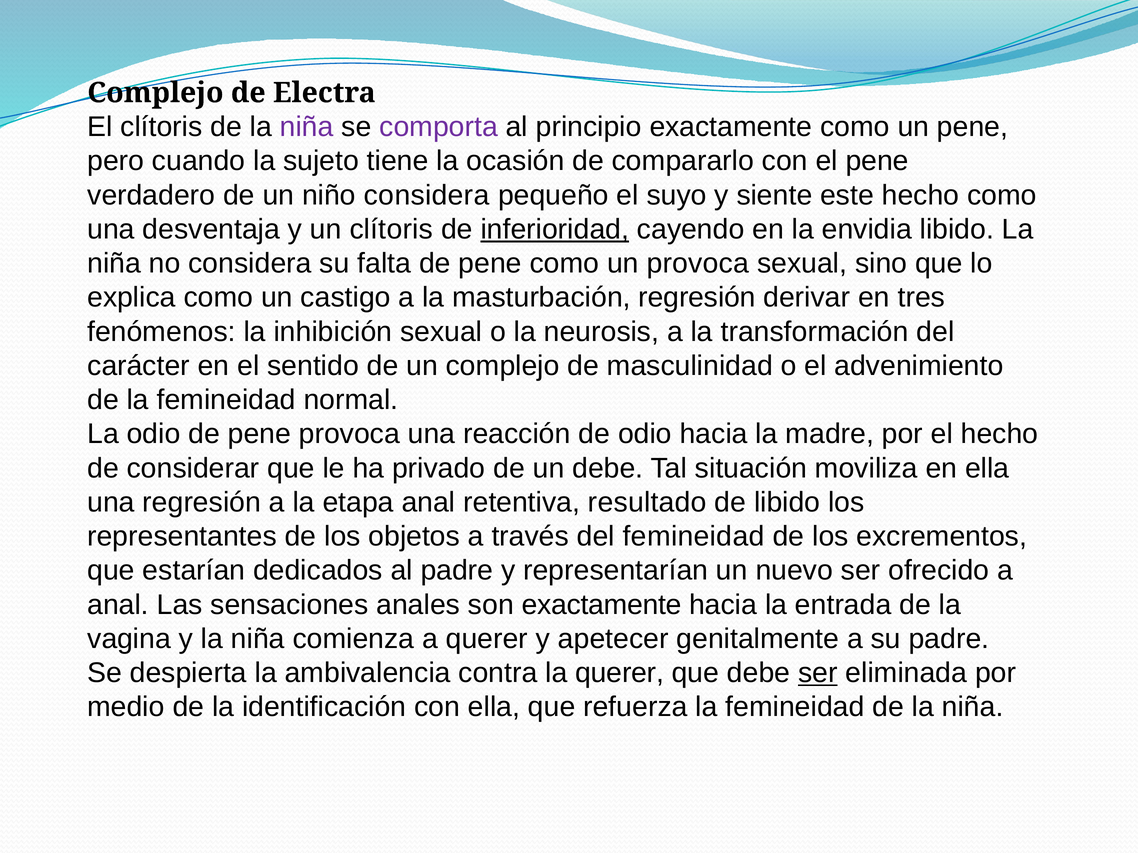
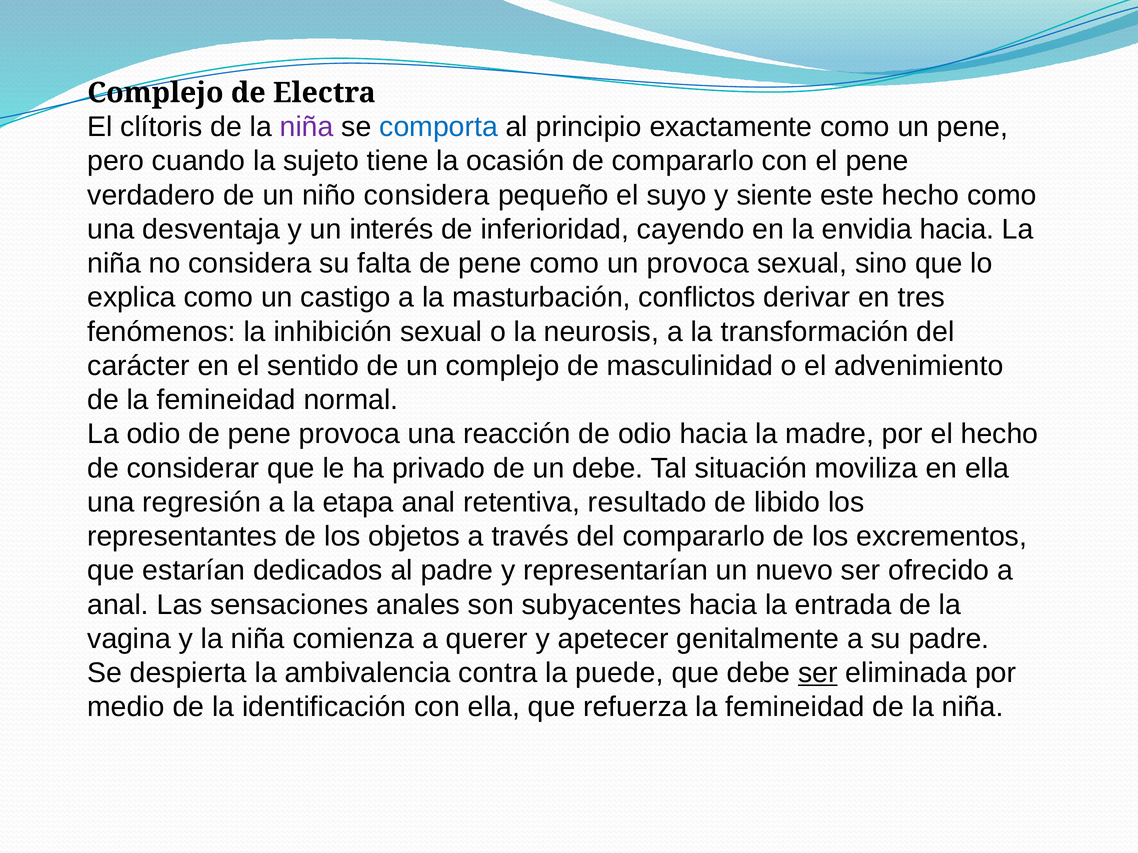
comporta colour: purple -> blue (439, 127)
un clítoris: clítoris -> interés (391, 229)
inferioridad underline: present -> none (555, 229)
envidia libido: libido -> hacia (957, 229)
masturbación regresión: regresión -> conflictos (697, 298)
del femineidad: femineidad -> compararlo (694, 537)
son exactamente: exactamente -> subyacentes (602, 605)
la querer: querer -> puede (619, 673)
